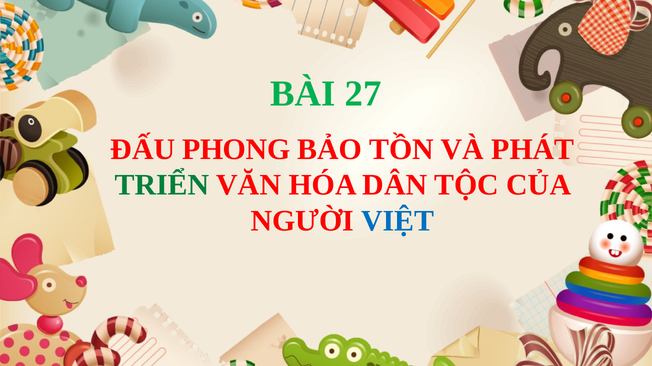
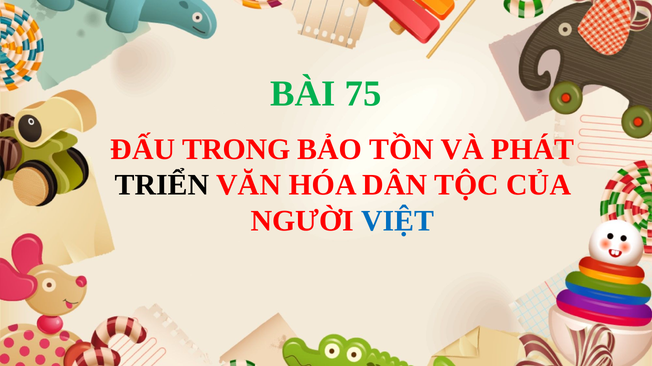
27: 27 -> 75 (363, 94)
PHONG: PHONG -> TRONG (236, 150)
TRIỂN colour: green -> black (162, 185)
